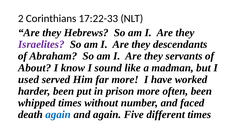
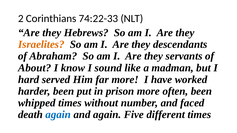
17:22-33: 17:22-33 -> 74:22-33 (98, 19)
Israelites colour: purple -> orange (41, 44)
used: used -> hard (29, 80)
